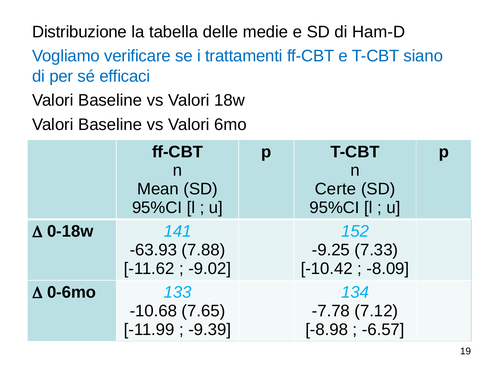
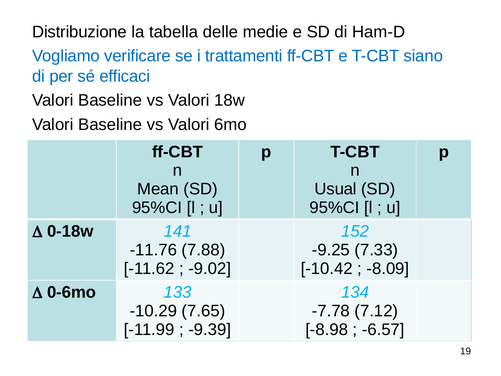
Certe: Certe -> Usual (336, 189)
-63.93: -63.93 -> -11.76 (153, 250)
-10.68: -10.68 -> -10.29 (153, 311)
